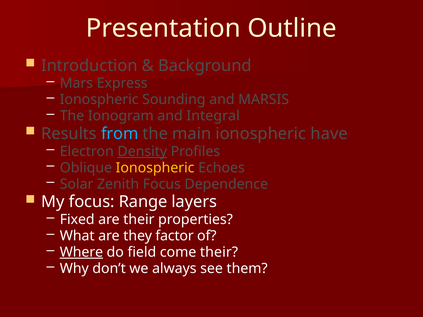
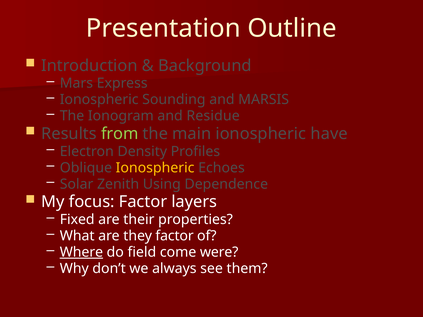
Integral: Integral -> Residue (213, 116)
from colour: light blue -> light green (120, 134)
Density underline: present -> none (142, 151)
Zenith Focus: Focus -> Using (162, 184)
focus Range: Range -> Factor (143, 202)
come their: their -> were (219, 252)
